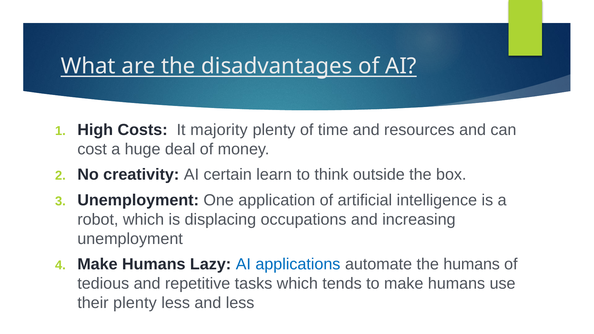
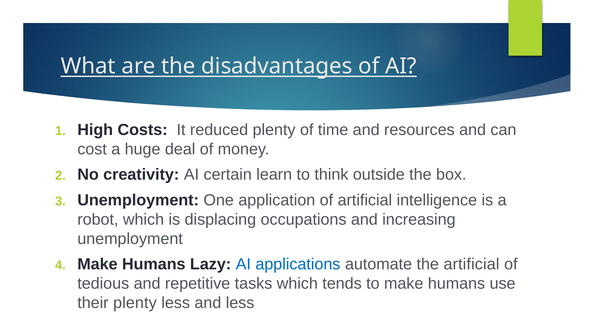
majority: majority -> reduced (219, 130)
the humans: humans -> artificial (471, 264)
